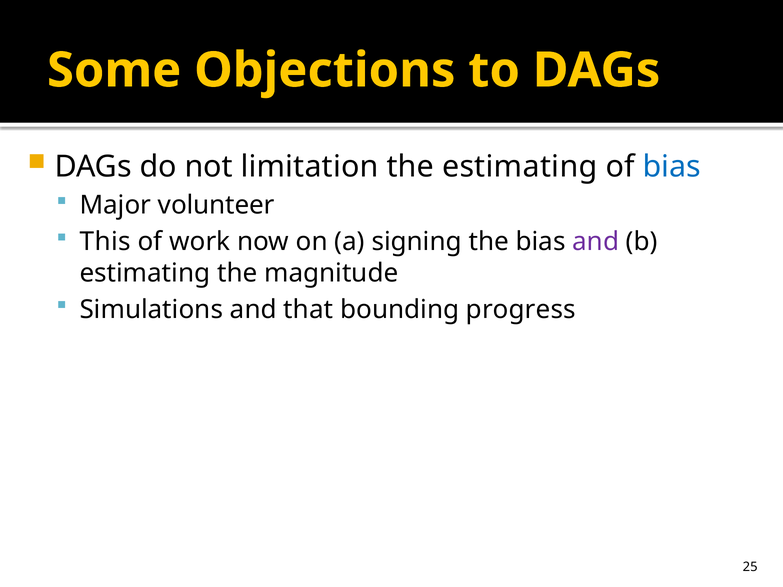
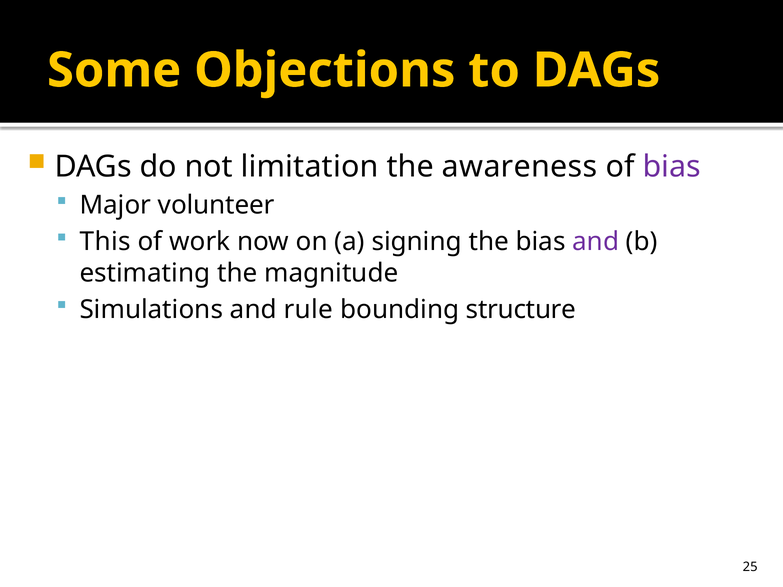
the estimating: estimating -> awareness (520, 167)
bias colour: blue -> purple (672, 167)
that: that -> rule (308, 310)
progress: progress -> structure (521, 310)
